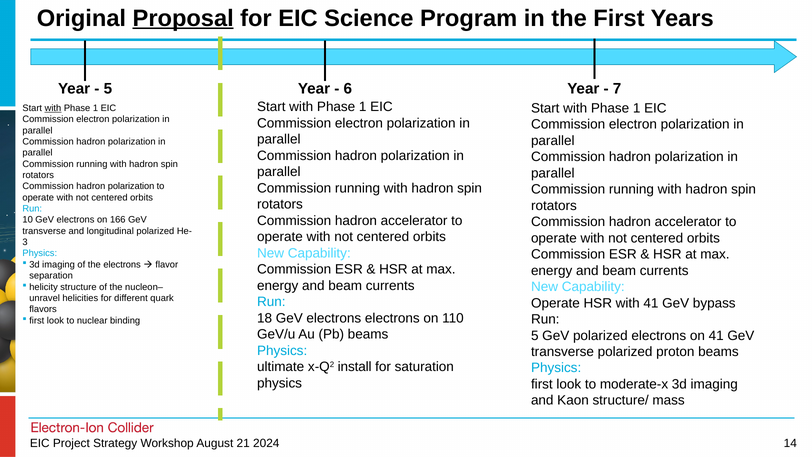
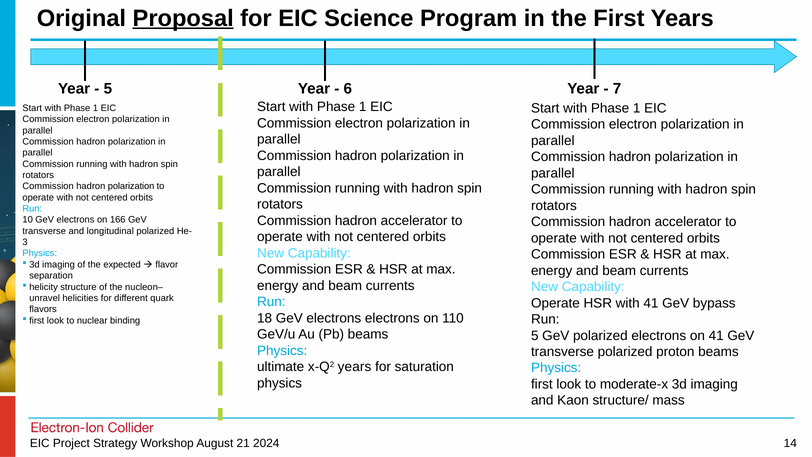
with underline: present -> none (53, 108)
the electrons: electrons -> expected (122, 264)
x-Q2 install: install -> years (355, 367)
